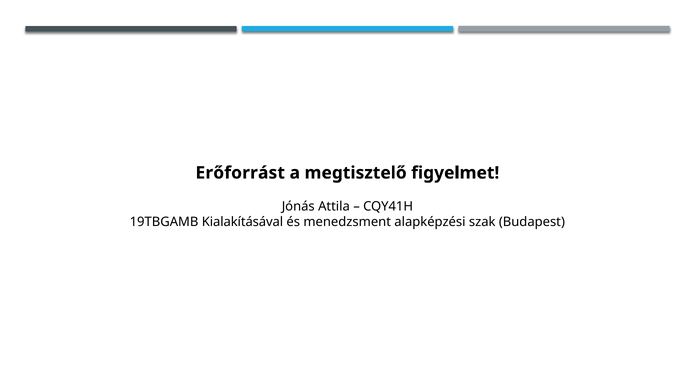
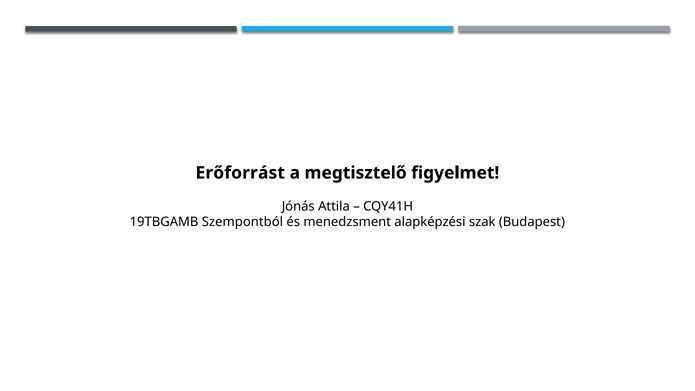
Kialakításával: Kialakításával -> Szempontból (242, 222)
